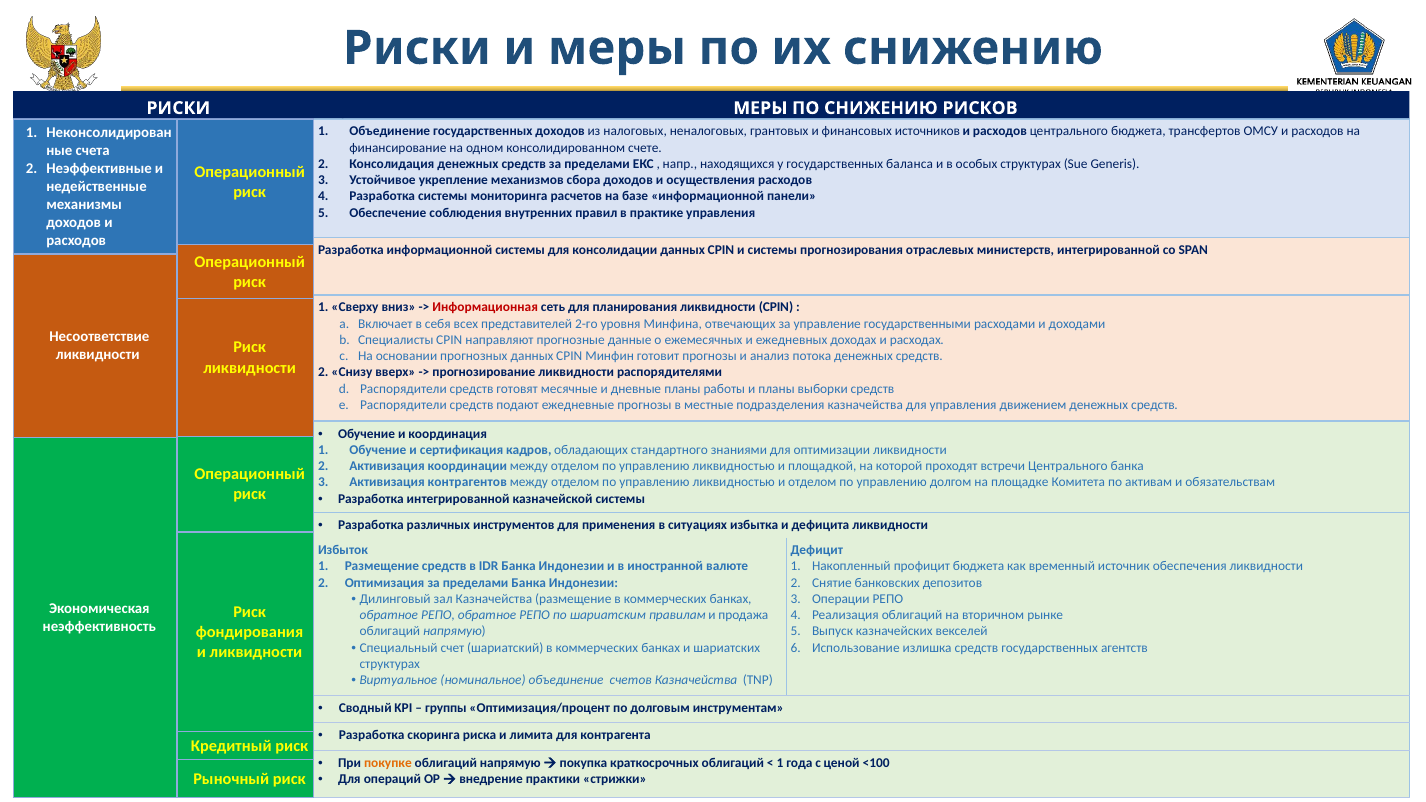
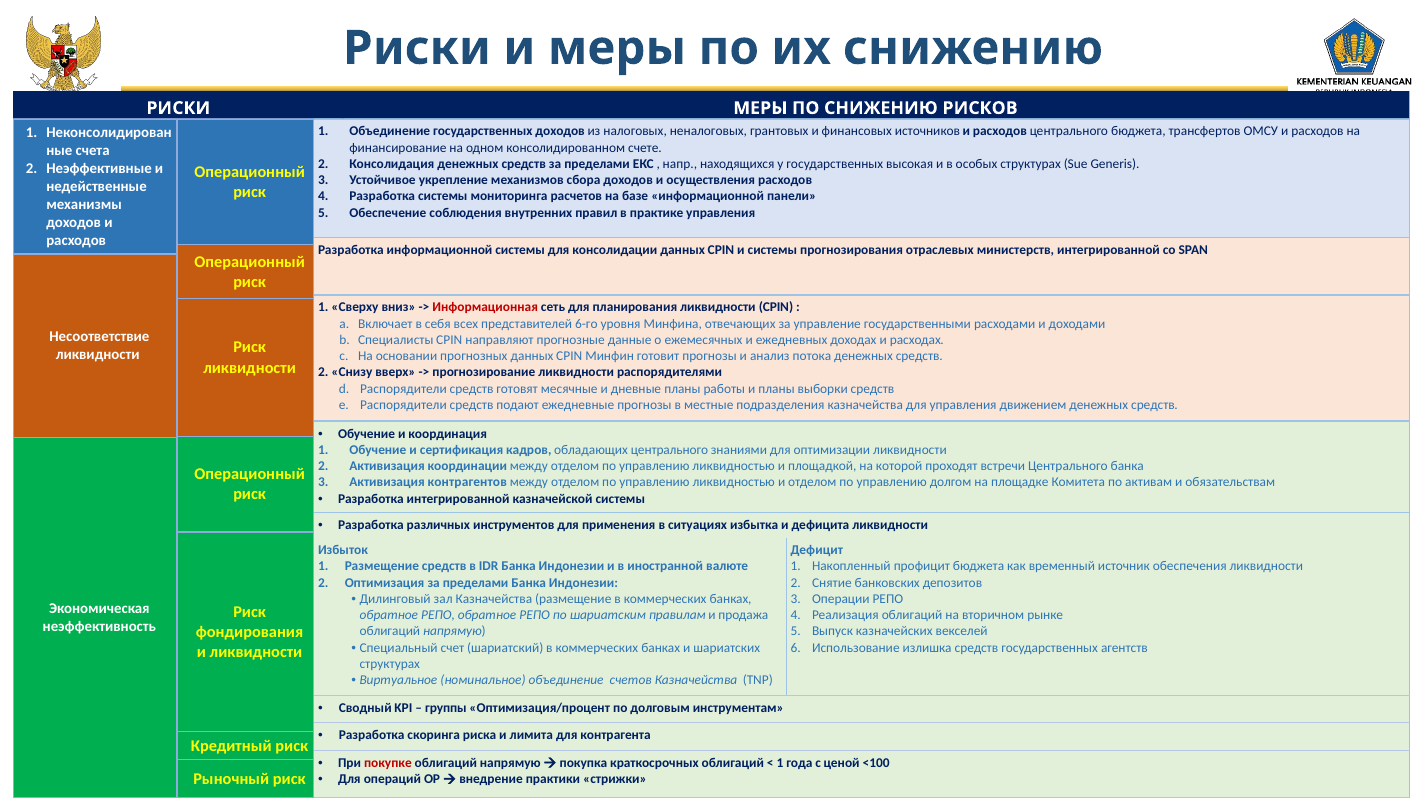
баланса: баланса -> высокая (910, 164)
2-го: 2-го -> 6-го (586, 324)
обладающих стандартного: стандартного -> центрального (669, 450)
покупке colour: orange -> red (388, 763)
